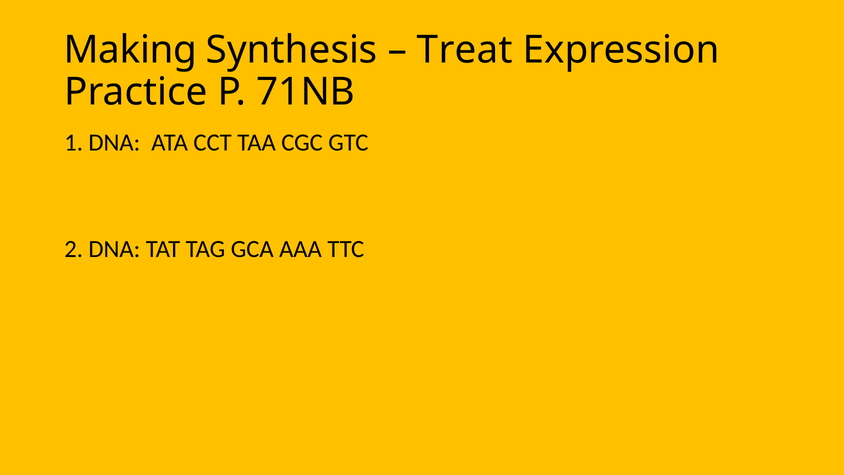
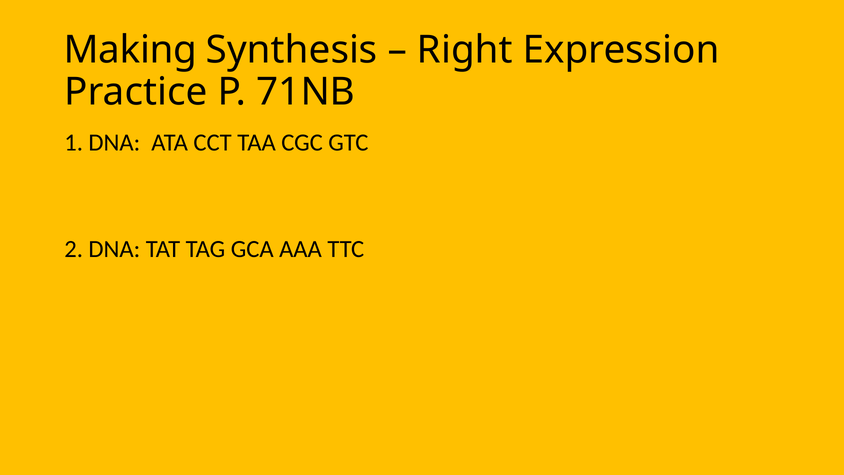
Treat: Treat -> Right (465, 50)
